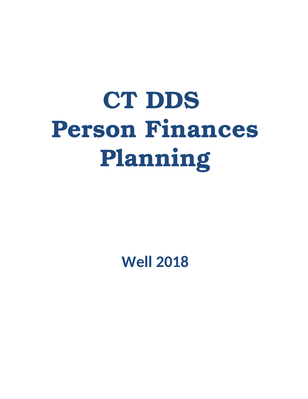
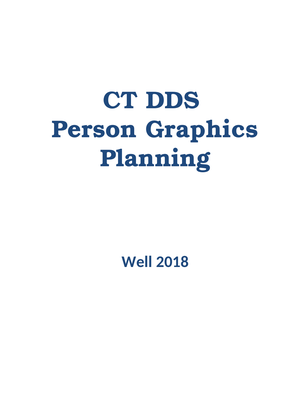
Finances: Finances -> Graphics (202, 129)
